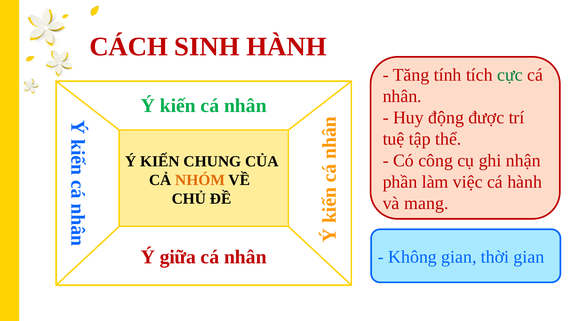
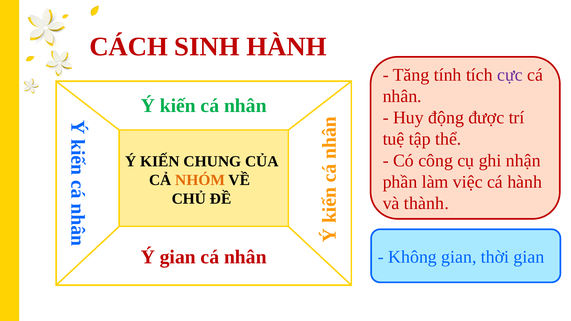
cực colour: green -> purple (510, 75)
mang: mang -> thành (426, 203)
Ý giữa: giữa -> gian (178, 257)
